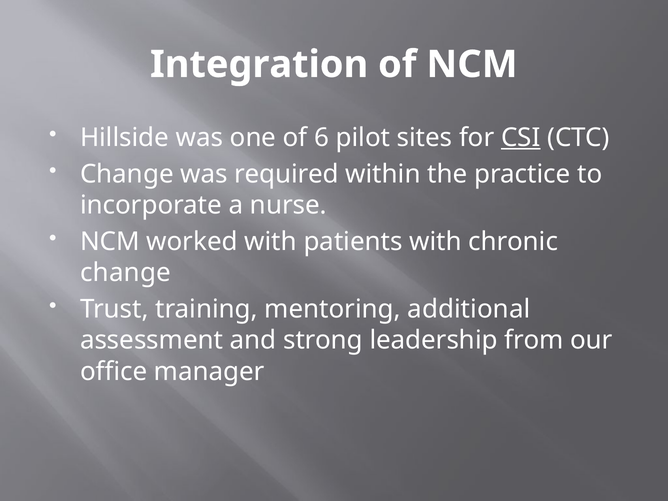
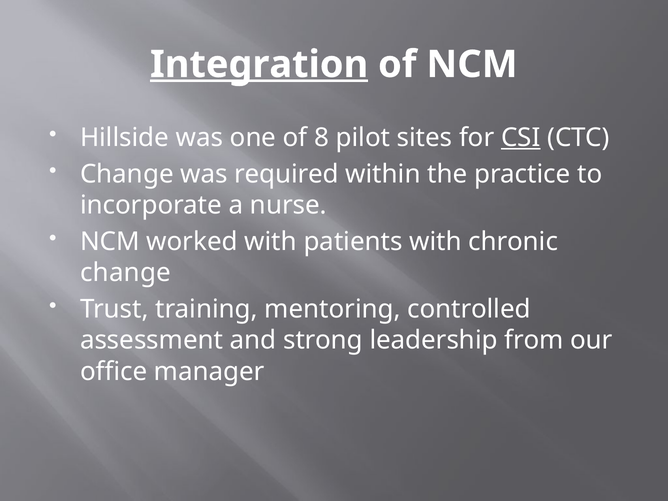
Integration underline: none -> present (259, 64)
6: 6 -> 8 (322, 138)
additional: additional -> controlled (469, 309)
